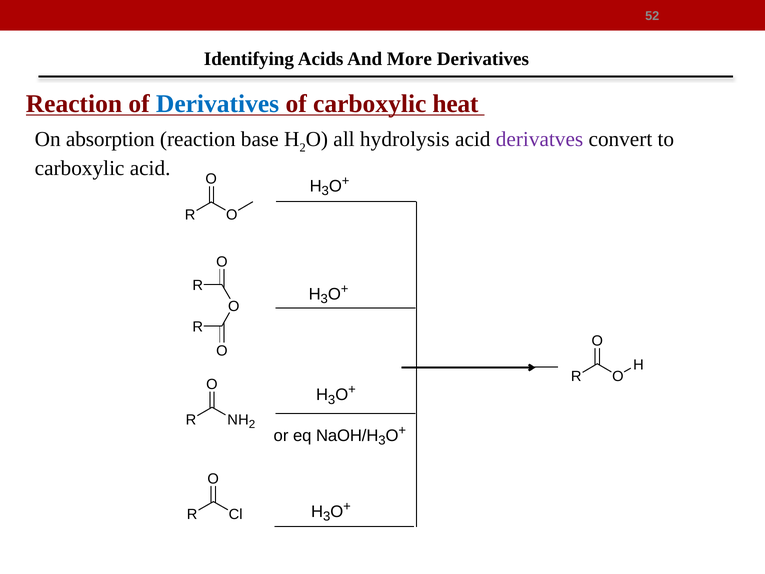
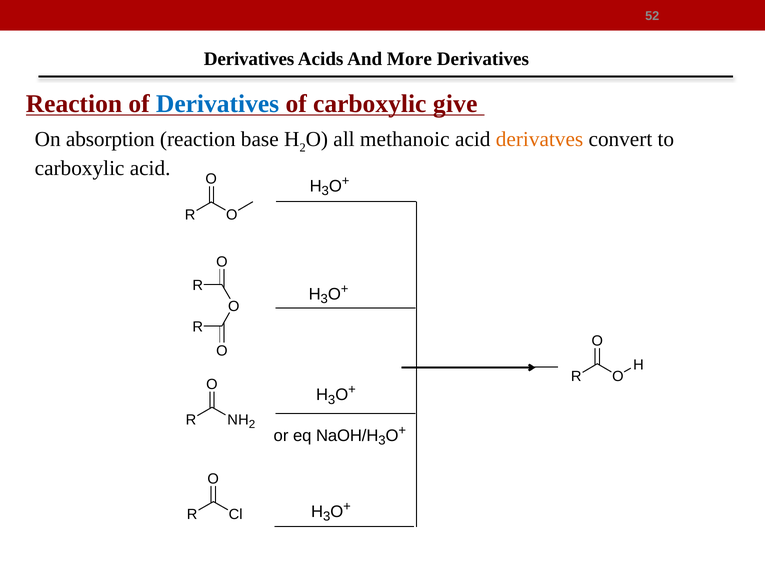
Identifying: Identifying -> Derivatives (249, 59)
heat: heat -> give (455, 104)
hydrolysis: hydrolysis -> methanoic (405, 139)
derivatves colour: purple -> orange (540, 139)
